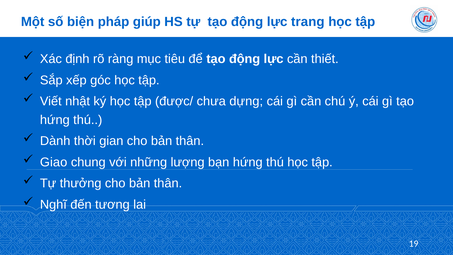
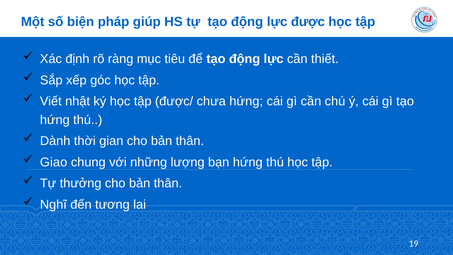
trang: trang -> được (308, 22)
chưa dựng: dựng -> hứng (246, 101)
